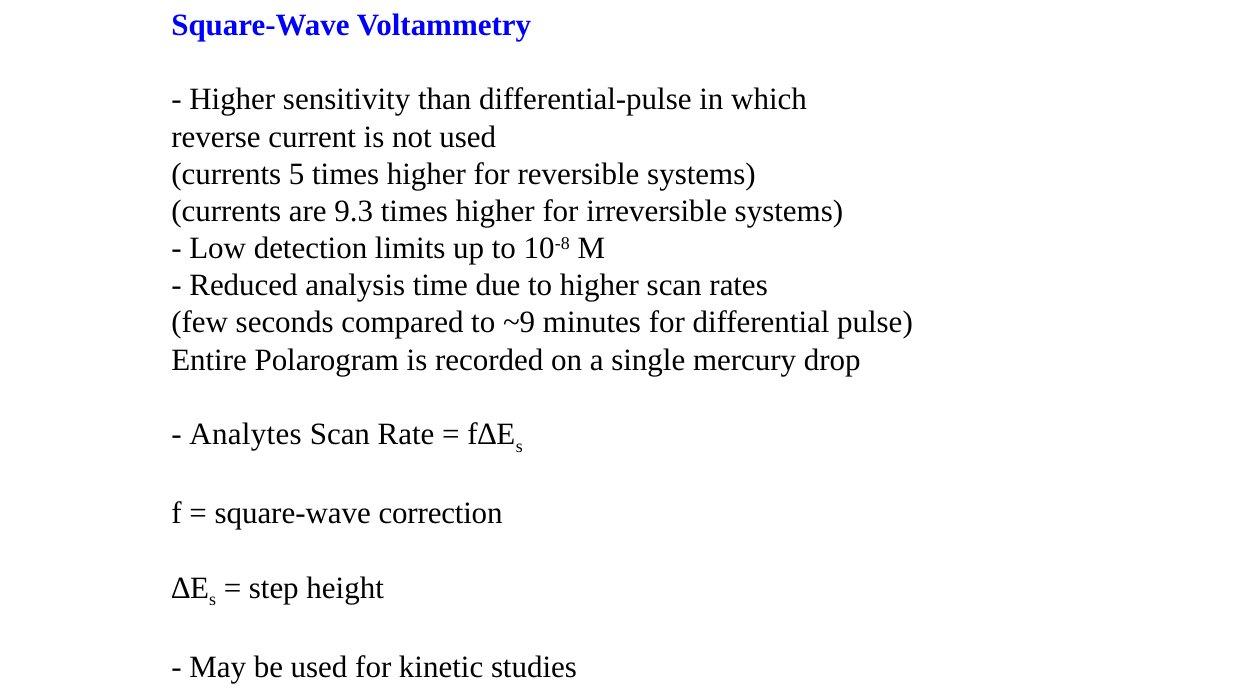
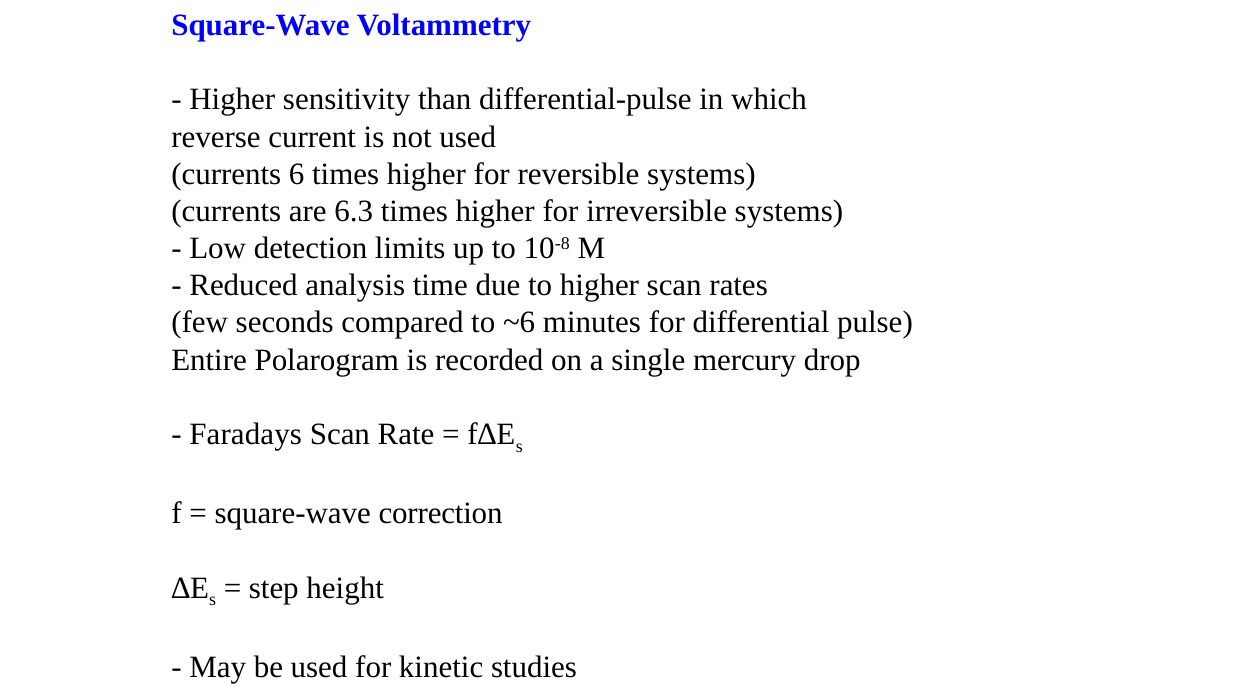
5: 5 -> 6 (297, 174)
9.3: 9.3 -> 6.3 (354, 211)
~9: ~9 -> ~6 (519, 323)
Analytes: Analytes -> Faradays (246, 434)
